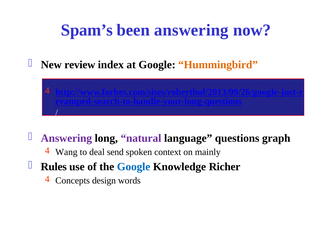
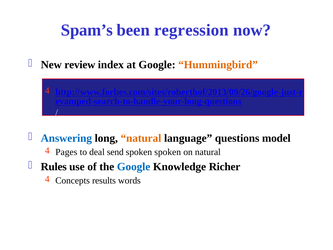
been answering: answering -> regression (191, 30)
Answering colour: purple -> blue (66, 138)
natural colour: purple -> orange (141, 138)
graph: graph -> model (276, 138)
Wang: Wang -> Pages (66, 152)
spoken context: context -> spoken (168, 152)
on mainly: mainly -> natural (208, 152)
design: design -> results (104, 180)
